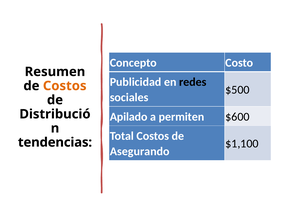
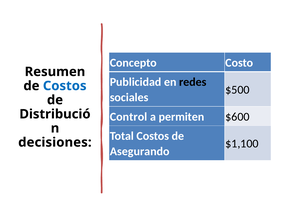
Costos colour: orange -> blue (65, 86)
Apilado: Apilado -> Control (129, 117)
tendencias: tendencias -> decisiones (55, 143)
